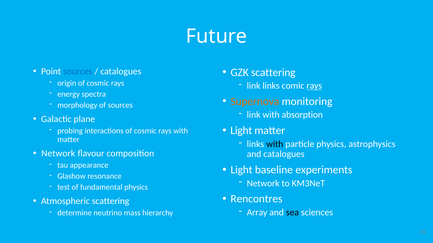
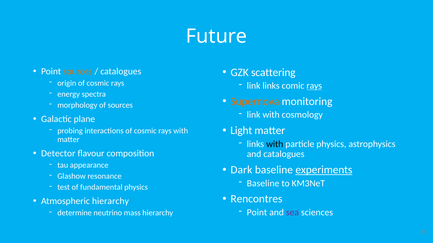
sources colour: blue -> orange (78, 72)
absorption: absorption -> cosmology (302, 115)
Network: Network -> Detector (58, 154)
Light: Light -> Dark (241, 170)
experiments underline: none -> present (324, 170)
Network: Network -> Baseline (263, 184)
Atmospheric scattering: scattering -> hierarchy (110, 202)
Array: Array -> Point (257, 213)
sea colour: black -> purple (292, 213)
